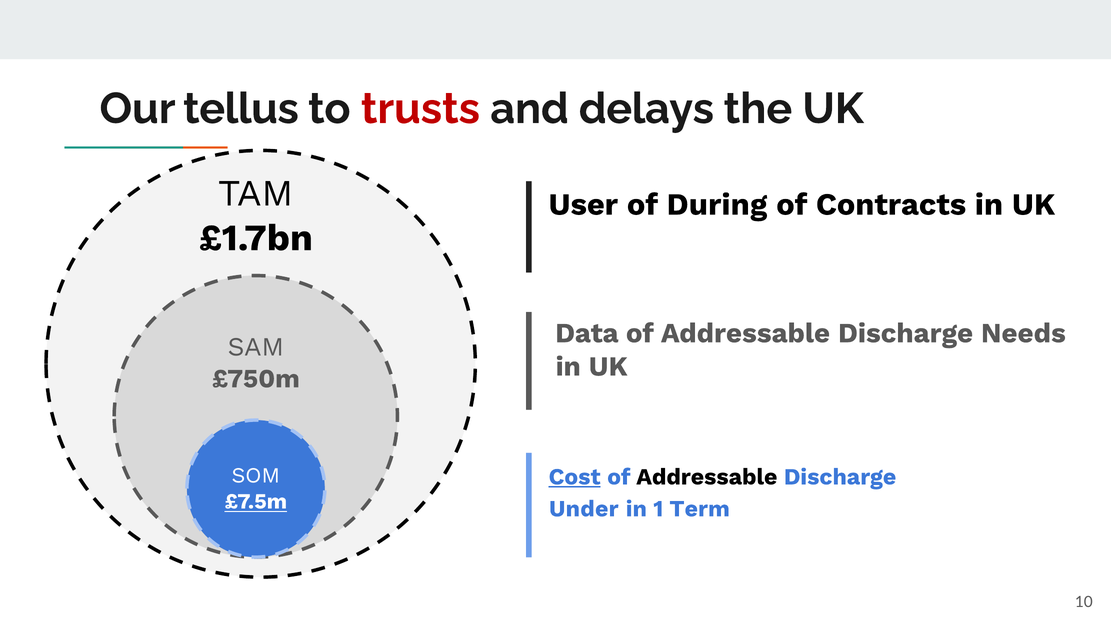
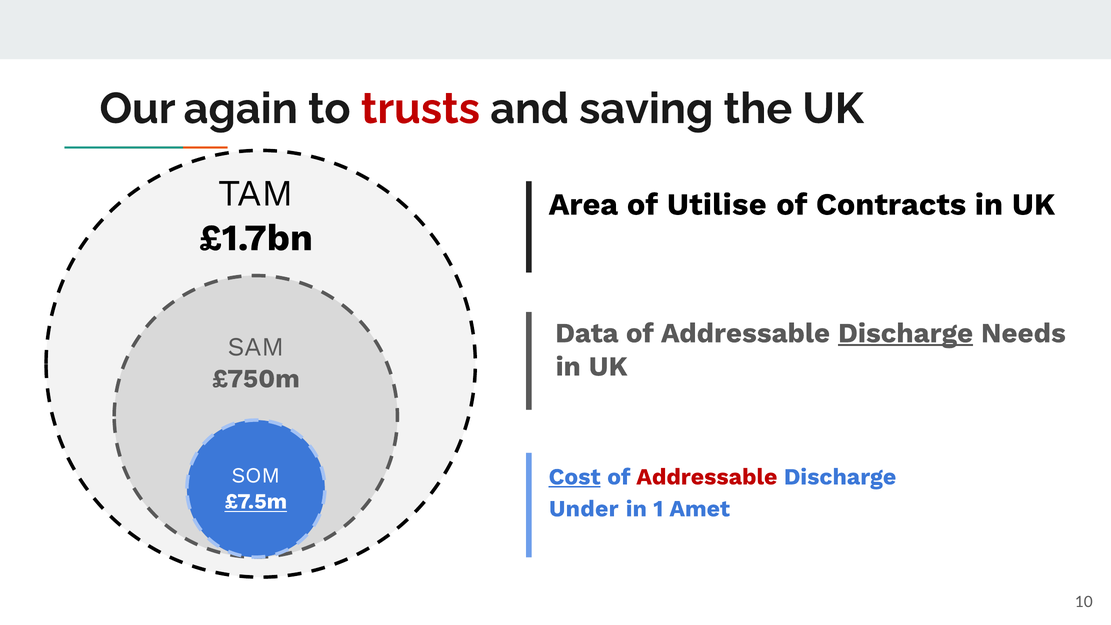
tellus: tellus -> again (241, 109)
delays: delays -> saving (646, 109)
User: User -> Area (583, 204)
During: During -> Utilise (717, 204)
Discharge underline: none -> present (906, 333)
Addressable colour: black -> red (707, 477)
Term: Term -> Amet (700, 509)
